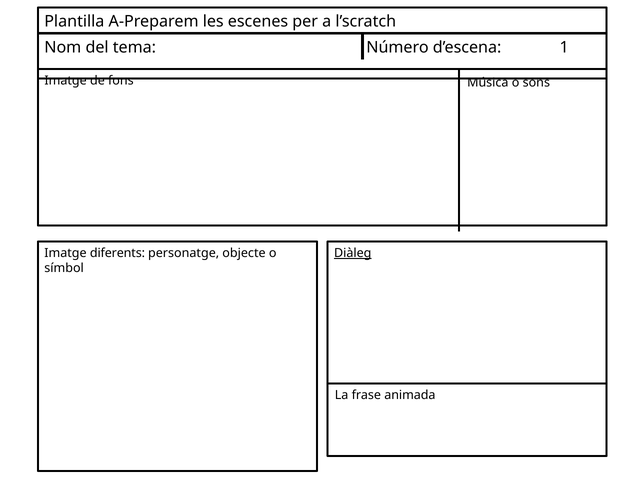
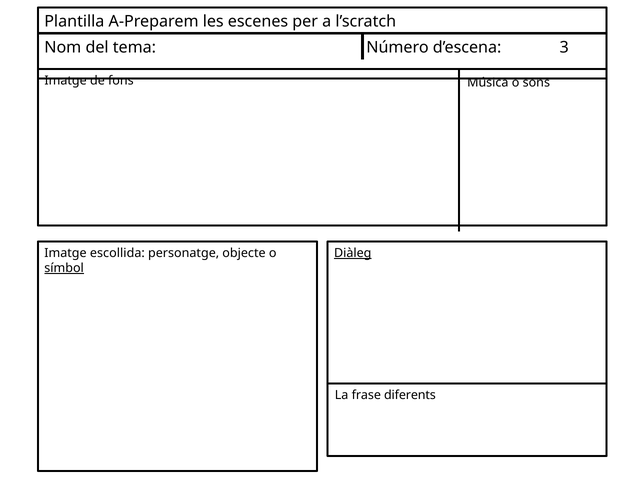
1: 1 -> 3 (564, 48)
diferents: diferents -> escollida (117, 253)
símbol underline: none -> present (64, 268)
animada: animada -> diferents (410, 395)
